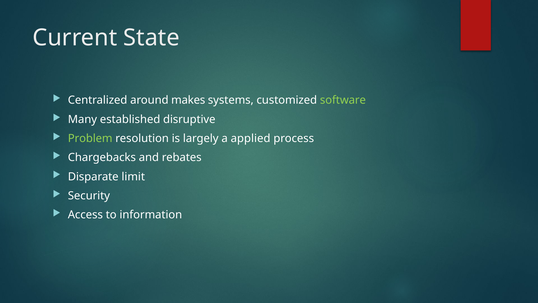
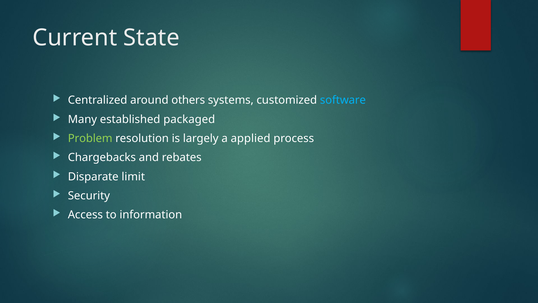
makes: makes -> others (188, 100)
software colour: light green -> light blue (343, 100)
disruptive: disruptive -> packaged (189, 119)
